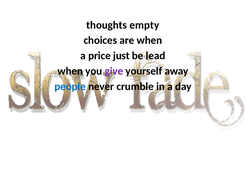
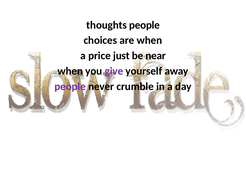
thoughts empty: empty -> people (144, 25)
lead: lead -> near (156, 56)
people colour: blue -> purple (70, 86)
